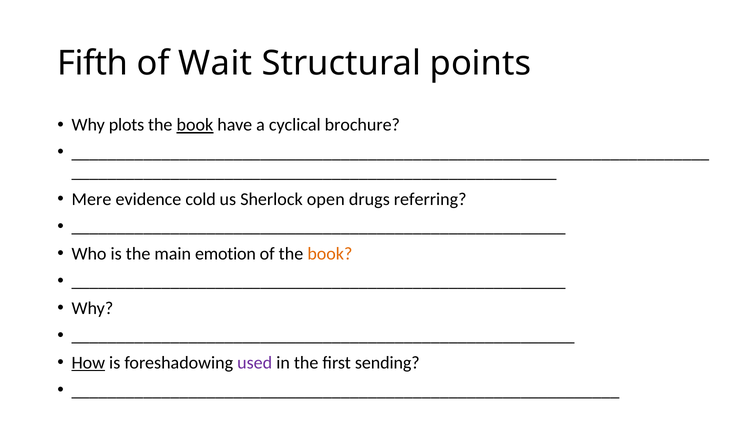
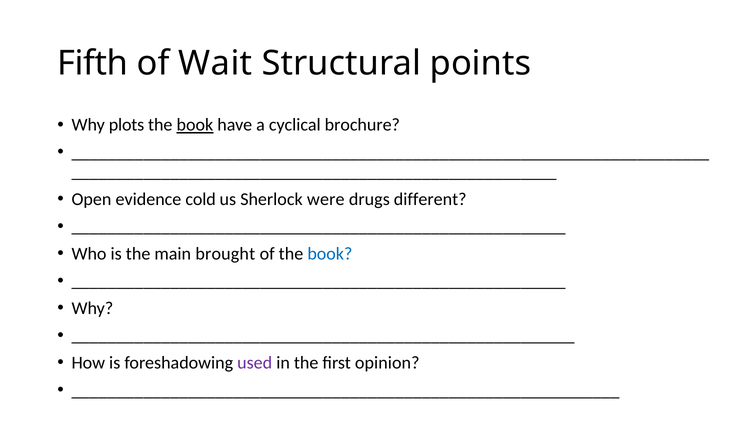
Mere: Mere -> Open (91, 199)
open: open -> were (326, 199)
referring: referring -> different (430, 199)
emotion: emotion -> brought (225, 254)
book colour: orange -> blue (330, 254)
How underline: present -> none (88, 363)
sending: sending -> opinion (387, 363)
